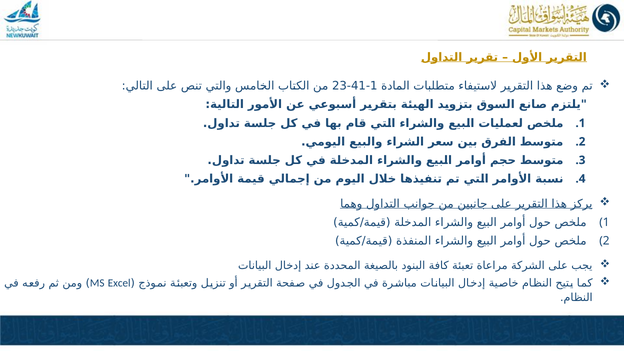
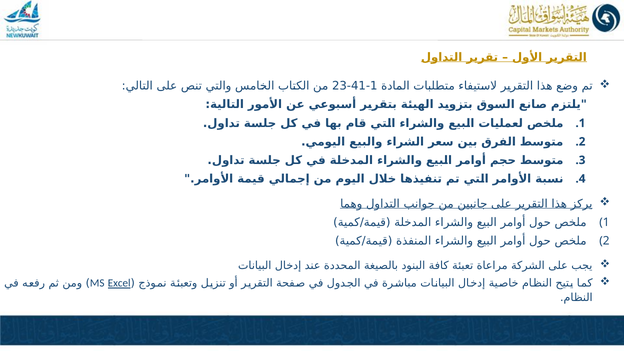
Excel underline: none -> present (119, 283)
